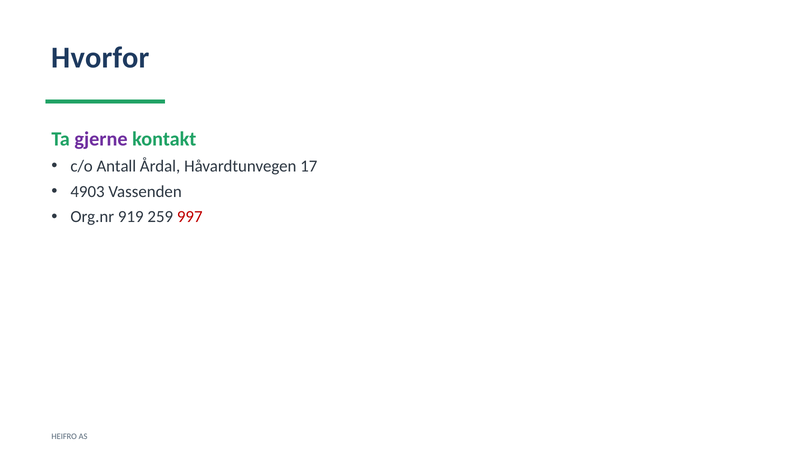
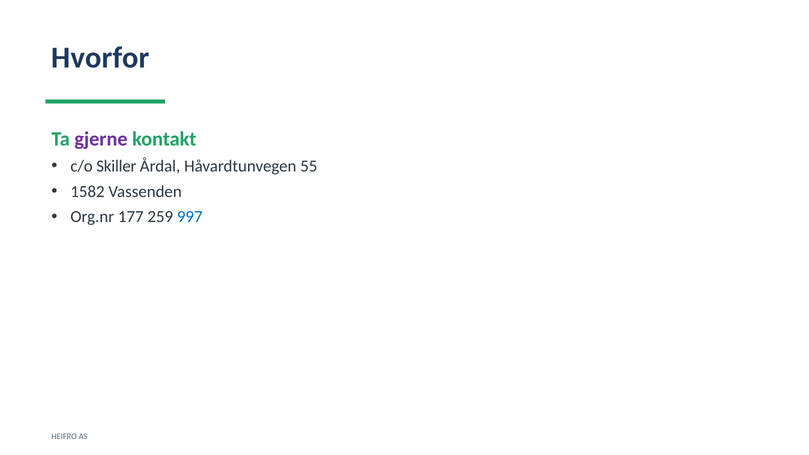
Antall: Antall -> Skiller (116, 166)
17: 17 -> 55 (309, 166)
4903: 4903 -> 1582 (88, 192)
919: 919 -> 177 (131, 217)
997 colour: red -> blue (190, 217)
